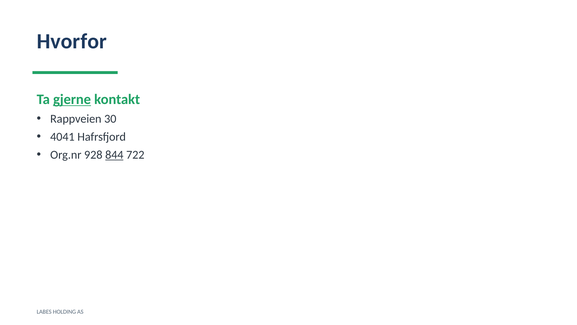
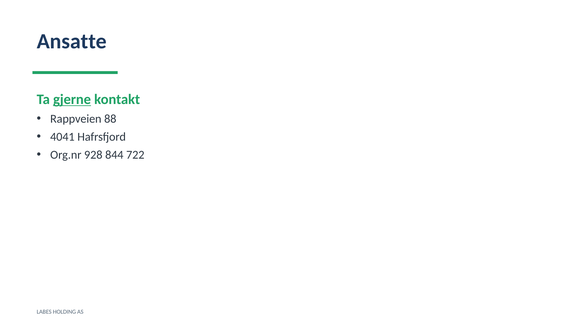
Hvorfor: Hvorfor -> Ansatte (72, 41)
30: 30 -> 88 (110, 119)
844 underline: present -> none (114, 155)
